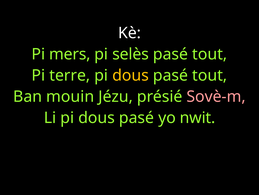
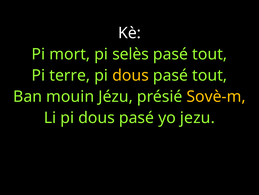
mers: mers -> mort (70, 54)
Sovè-m colour: pink -> yellow (216, 96)
nwit: nwit -> jezu (197, 117)
